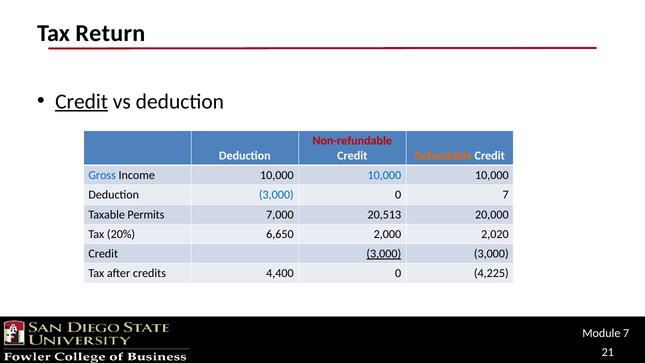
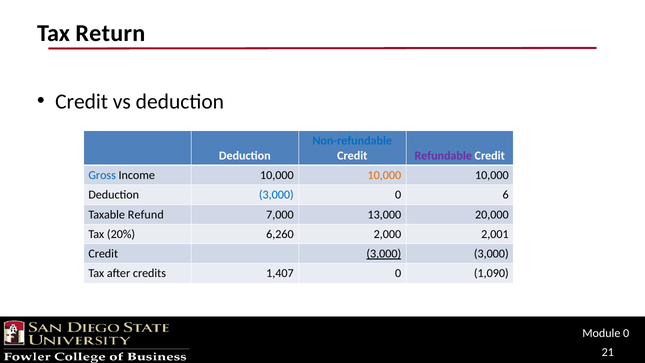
Credit underline: present -> none (82, 101)
Non-refundable colour: red -> blue (352, 141)
Refundable colour: orange -> purple (443, 156)
10,000 colour: blue -> orange (384, 175)
0 7: 7 -> 6 (506, 195)
Permits: Permits -> Refund (146, 214)
20,513: 20,513 -> 13,000 (384, 214)
6,650: 6,650 -> 6,260 (280, 234)
2,020: 2,020 -> 2,001 (495, 234)
4,400: 4,400 -> 1,407 (280, 273)
4,225: 4,225 -> 1,090 (491, 273)
Module 7: 7 -> 0 (626, 333)
